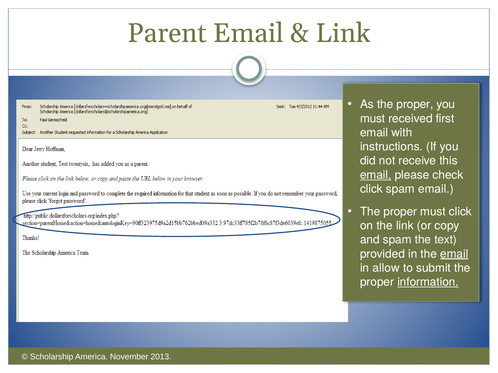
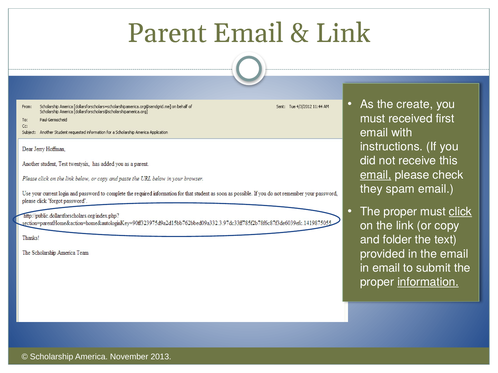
As the proper: proper -> create (415, 105)
click: click -> they (371, 189)
click underline: none -> present (460, 212)
and spam: spam -> folder (397, 240)
email underline: present -> none (454, 254)
in allow: allow -> email (386, 268)
